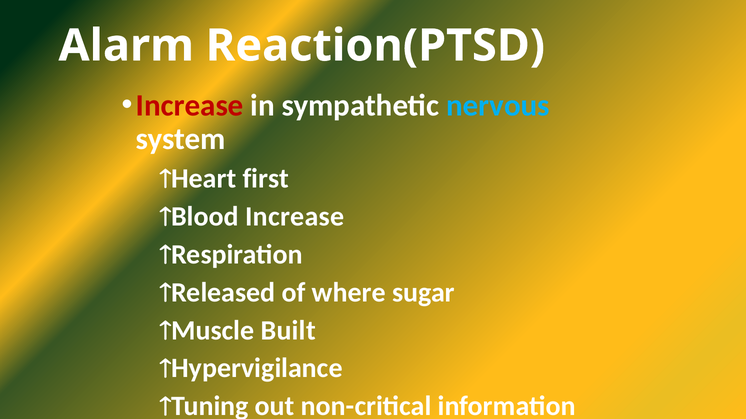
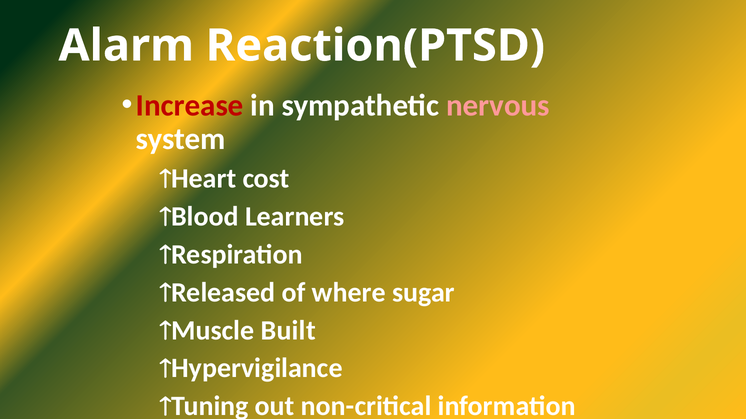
nervous colour: light blue -> pink (498, 106)
first: first -> cost (266, 179)
Blood Increase: Increase -> Learners (295, 217)
